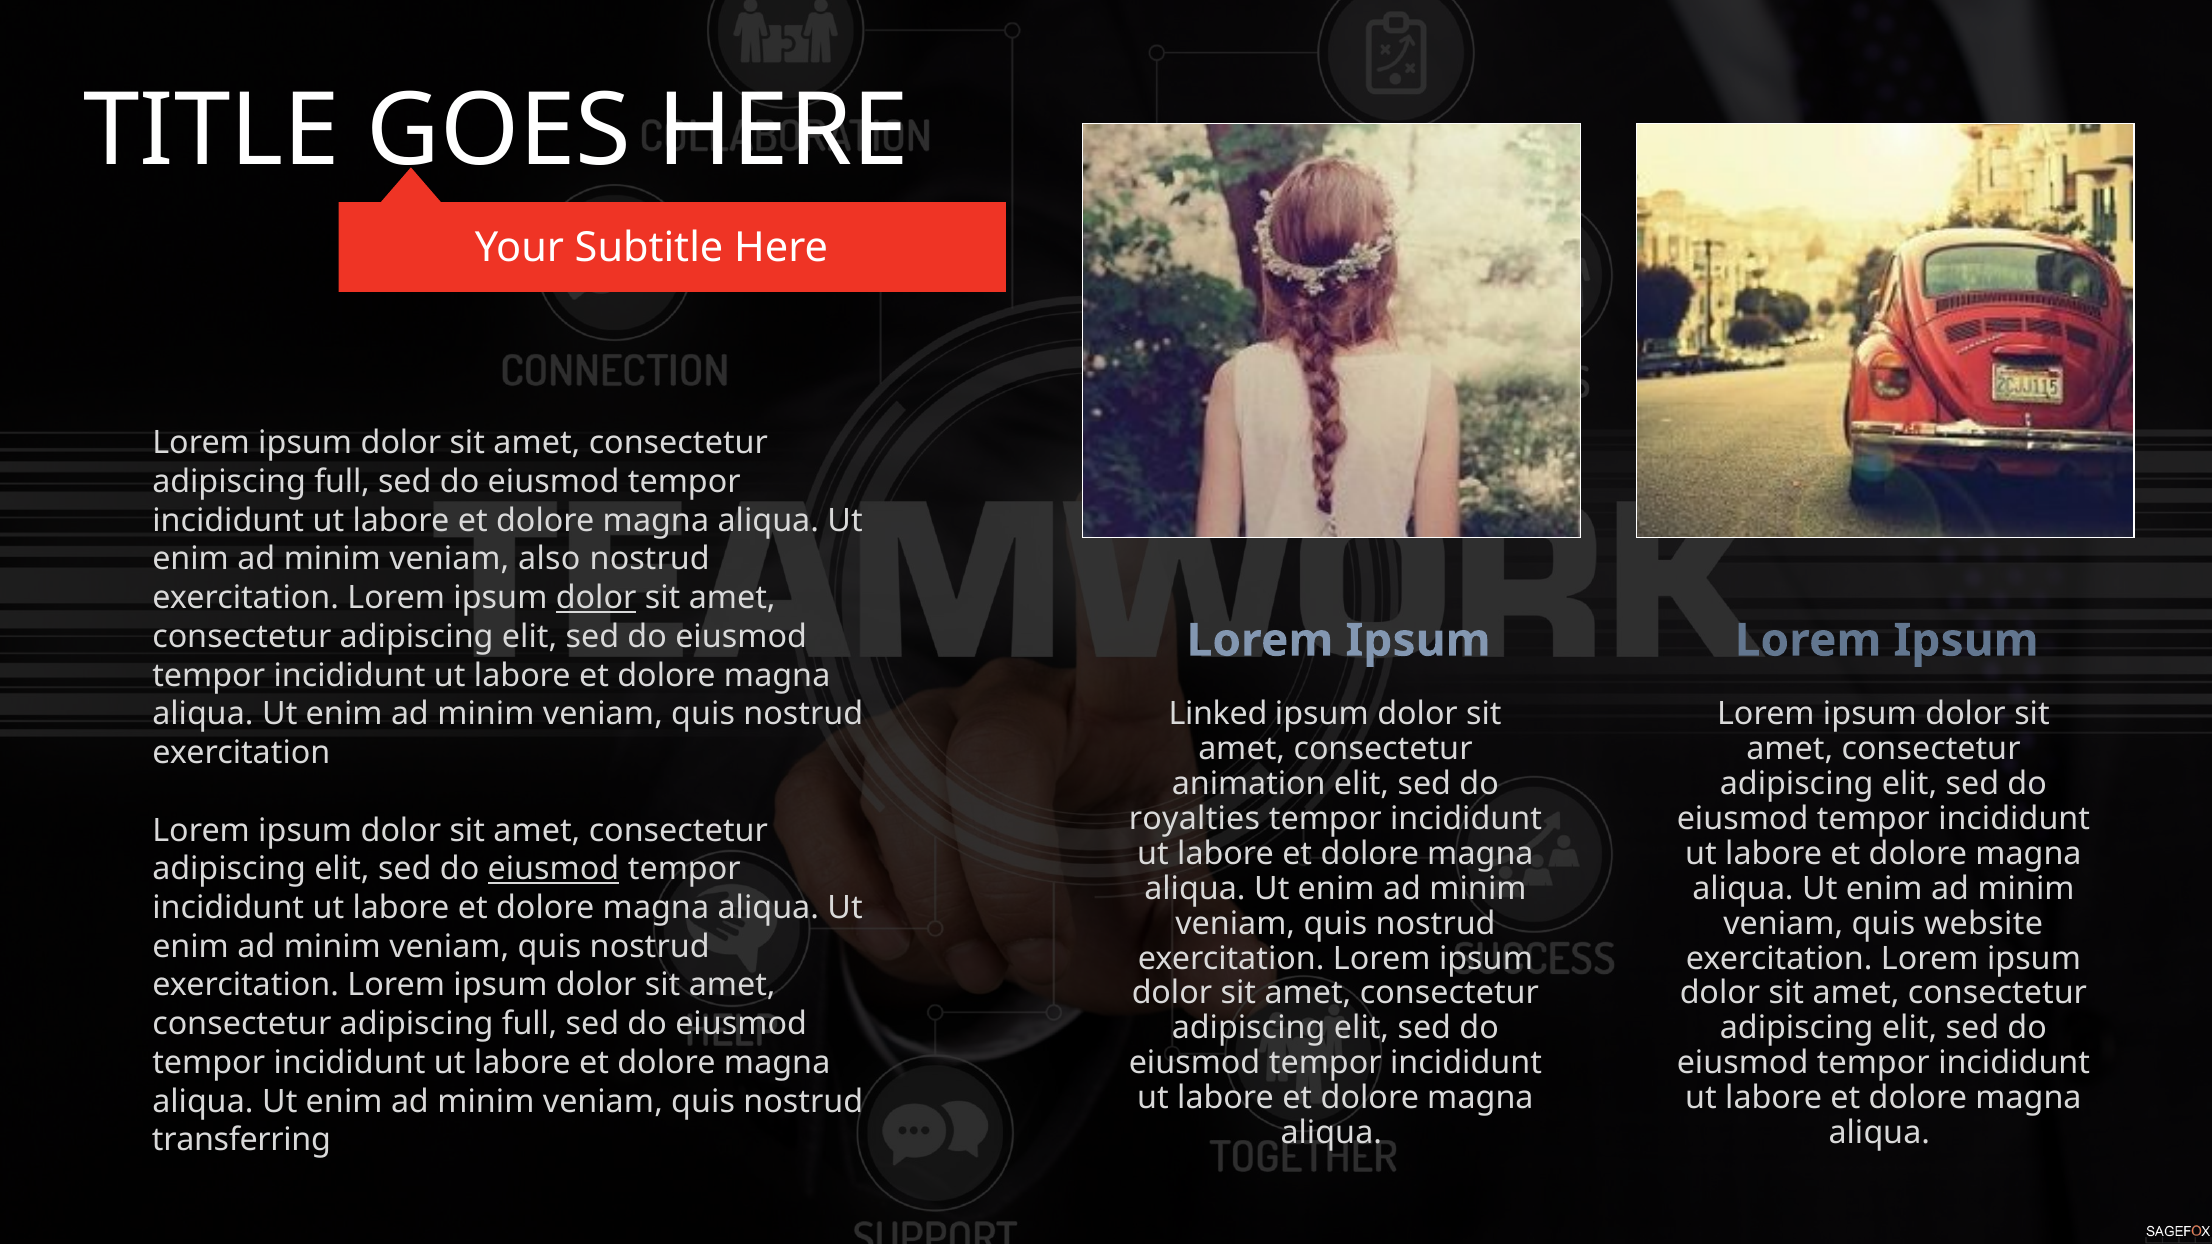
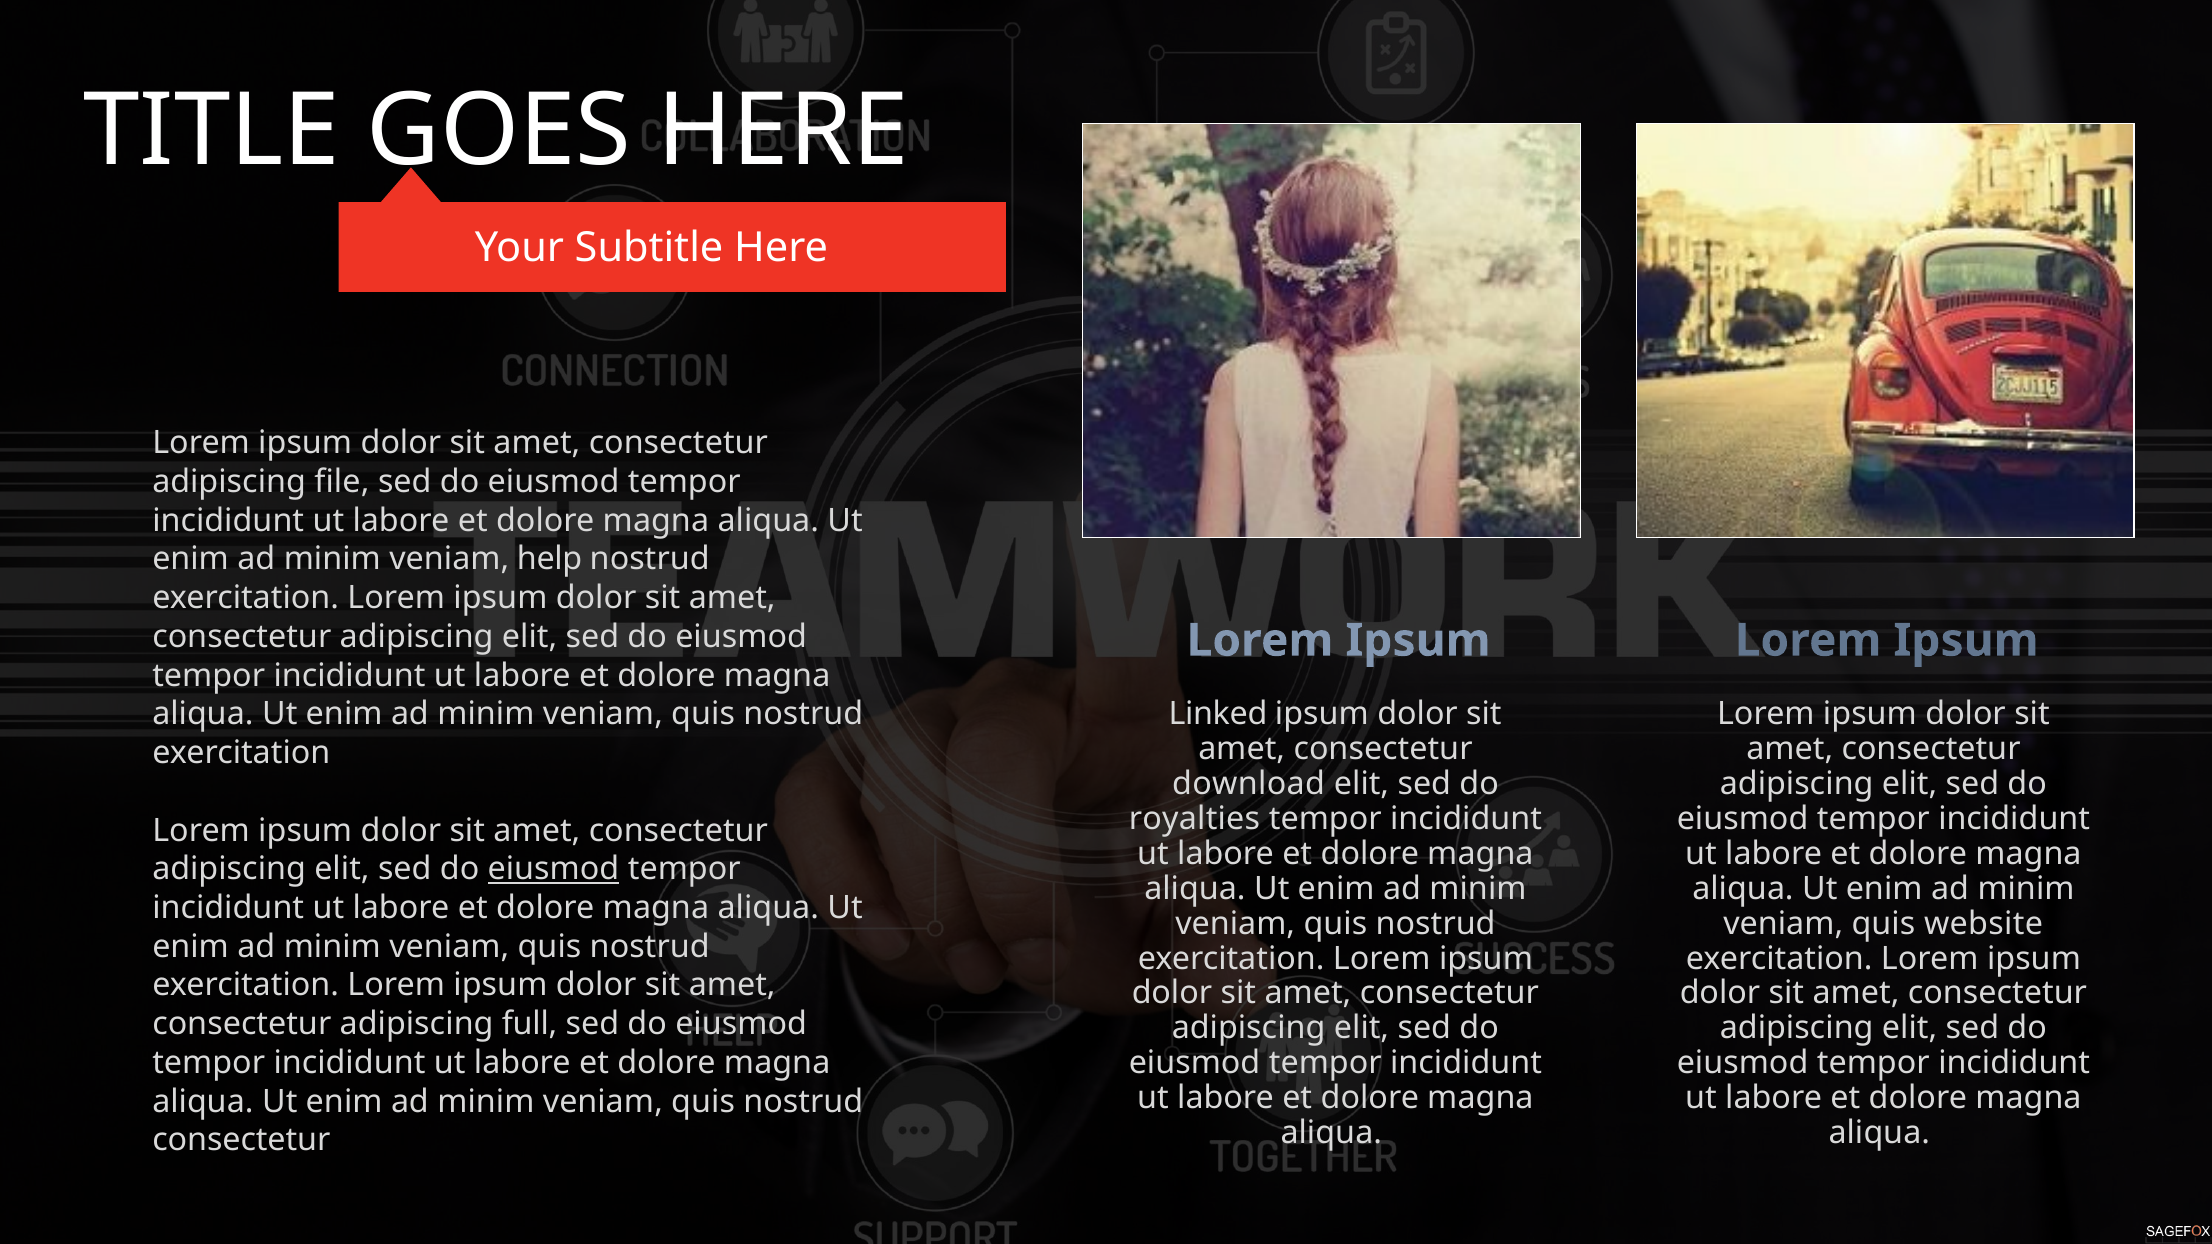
full: full -> file (342, 482)
also: also -> help (550, 559)
dolor underline: present -> none (596, 598)
animation: animation -> download (1249, 784)
transferring: transferring -> consectetur (241, 1140)
